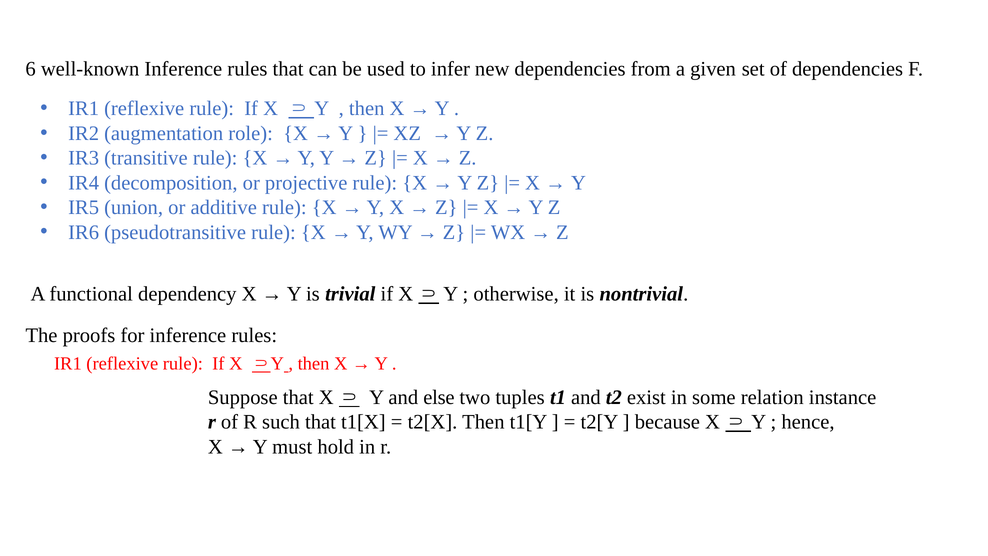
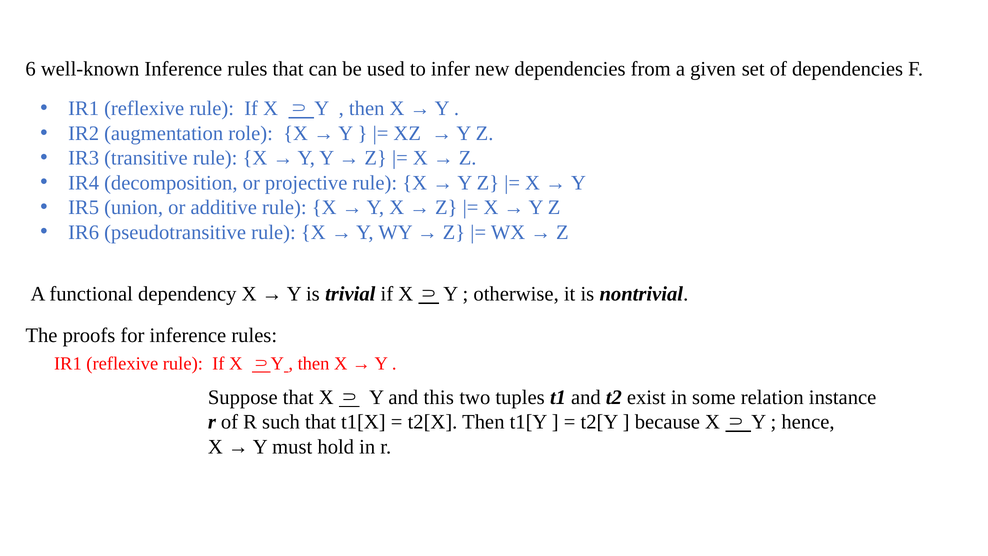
else: else -> this (439, 397)
